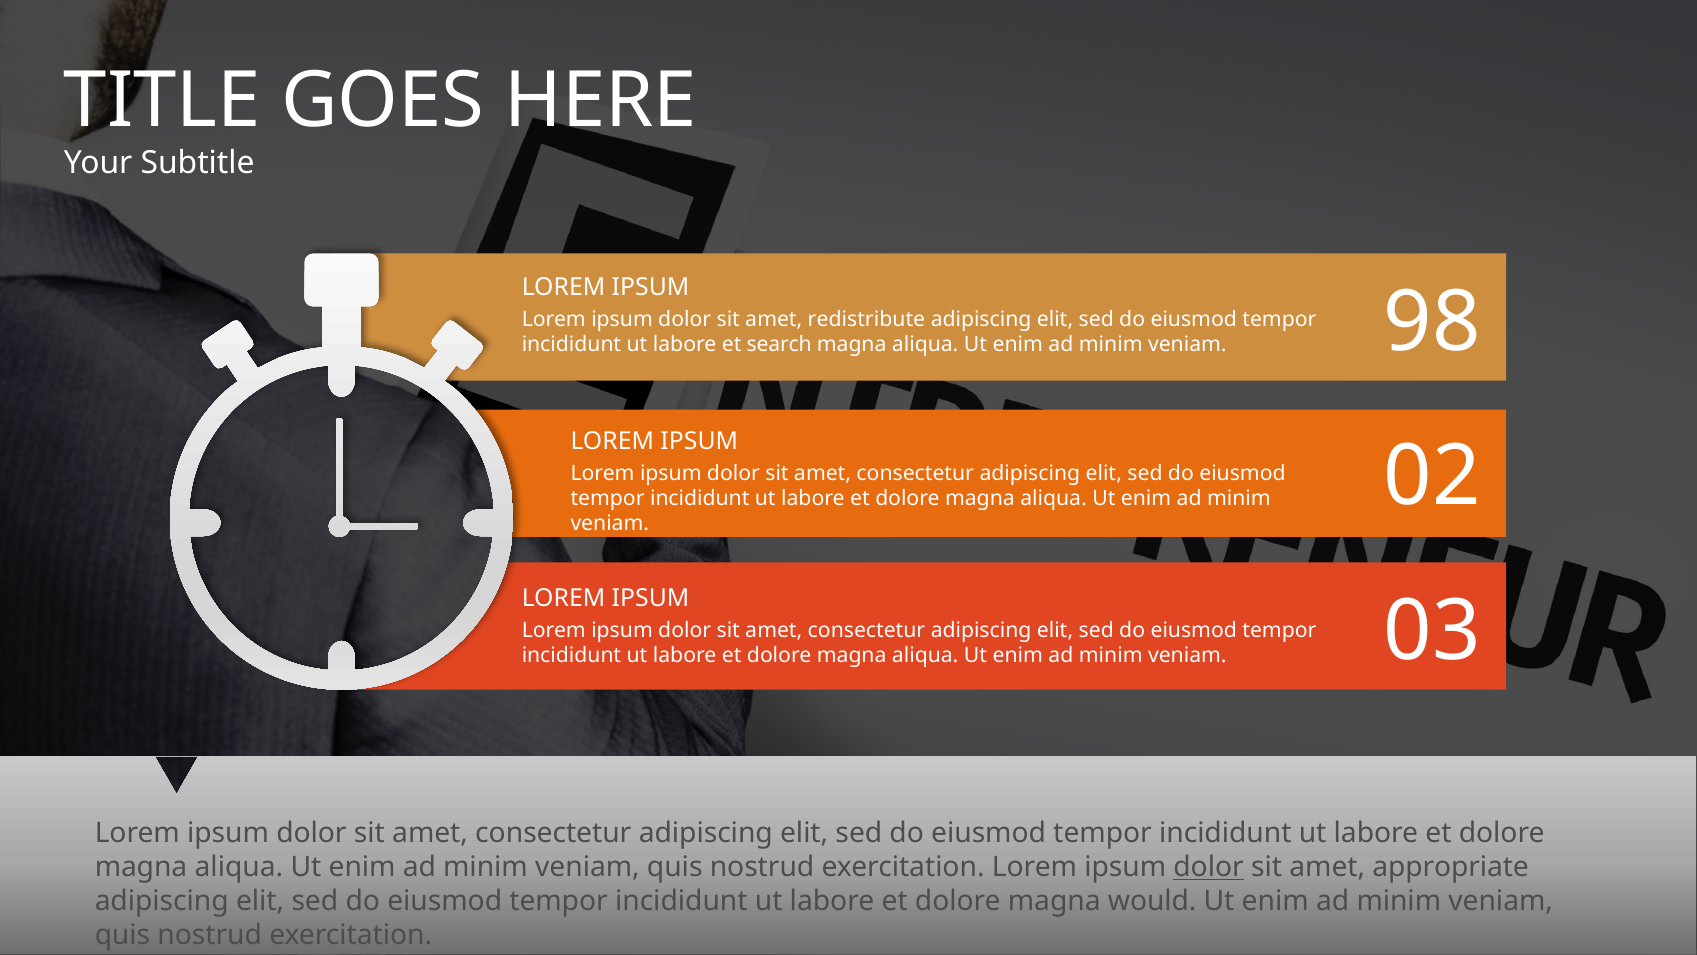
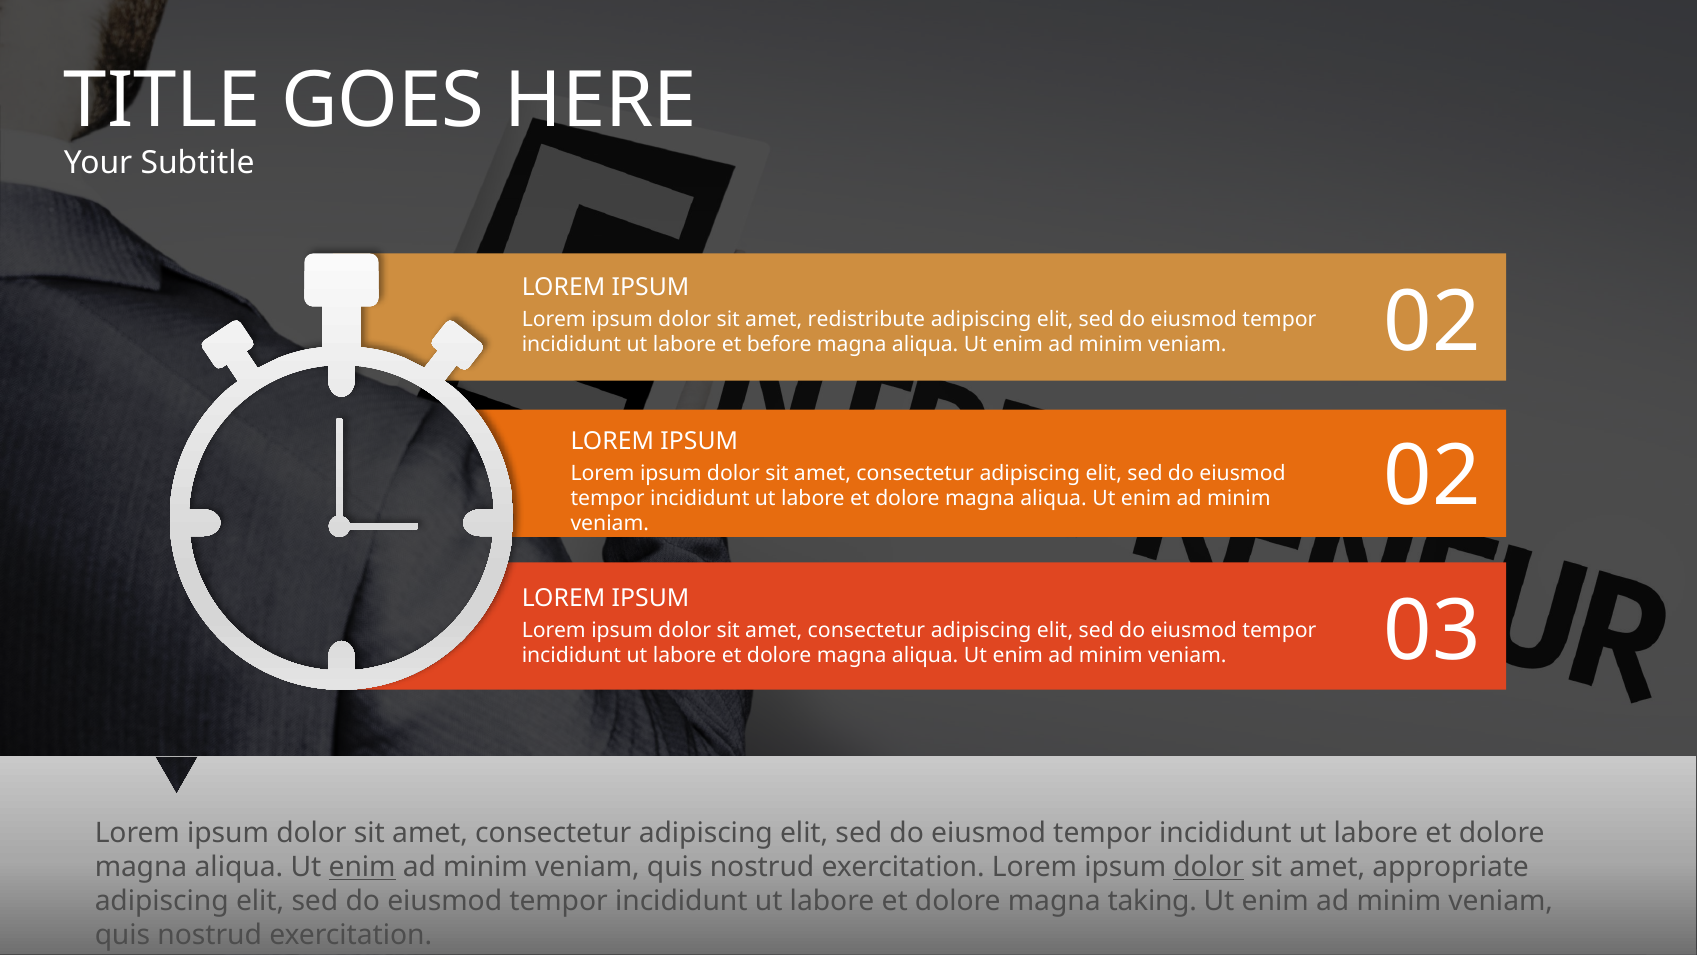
search: search -> before (779, 345)
veniam 98: 98 -> 02 (1432, 322)
enim underline: none -> present (362, 867)
would: would -> taking (1152, 901)
